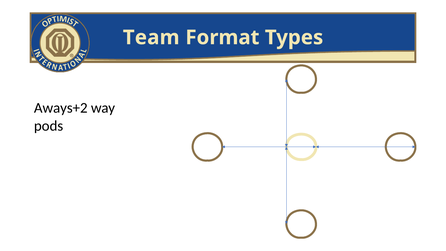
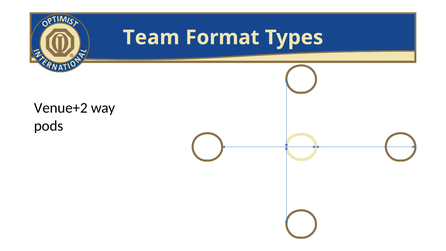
Aways+2: Aways+2 -> Venue+2 (61, 108)
